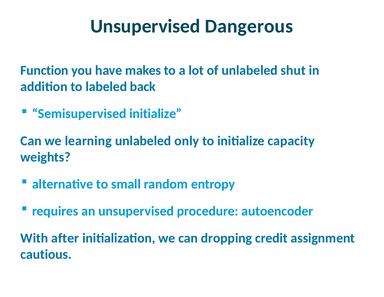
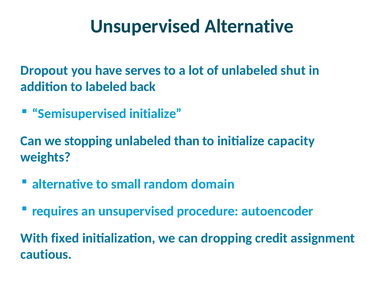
Unsupervised Dangerous: Dangerous -> Alternative (249, 26)
Function: Function -> Dropout (44, 70)
makes: makes -> serves (143, 70)
learning: learning -> stopping (88, 141)
only: only -> than (187, 141)
entropy: entropy -> domain (213, 184)
after: after -> fixed (65, 238)
